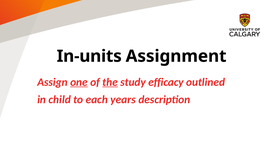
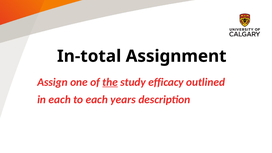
In-units: In-units -> In-total (89, 56)
one underline: present -> none (79, 82)
in child: child -> each (60, 100)
